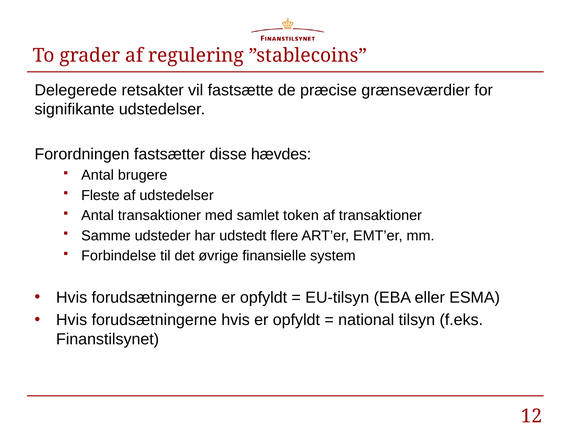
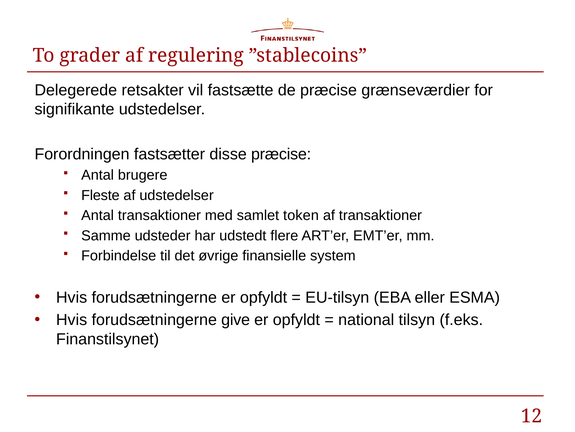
disse hævdes: hævdes -> præcise (281, 154)
forudsætningerne hvis: hvis -> give (236, 319)
